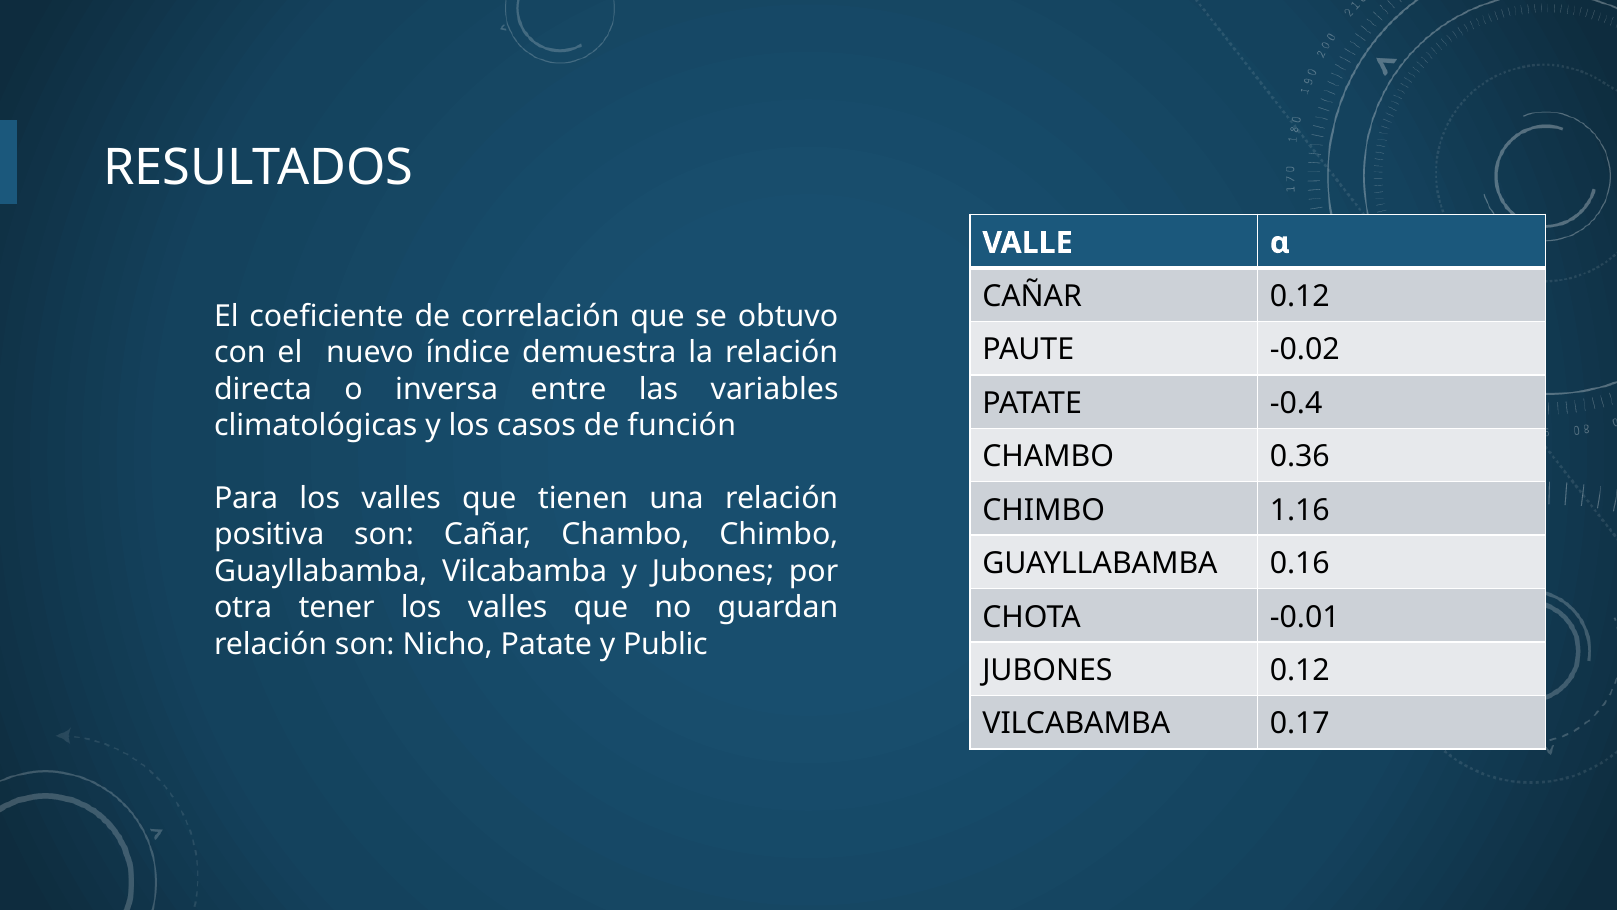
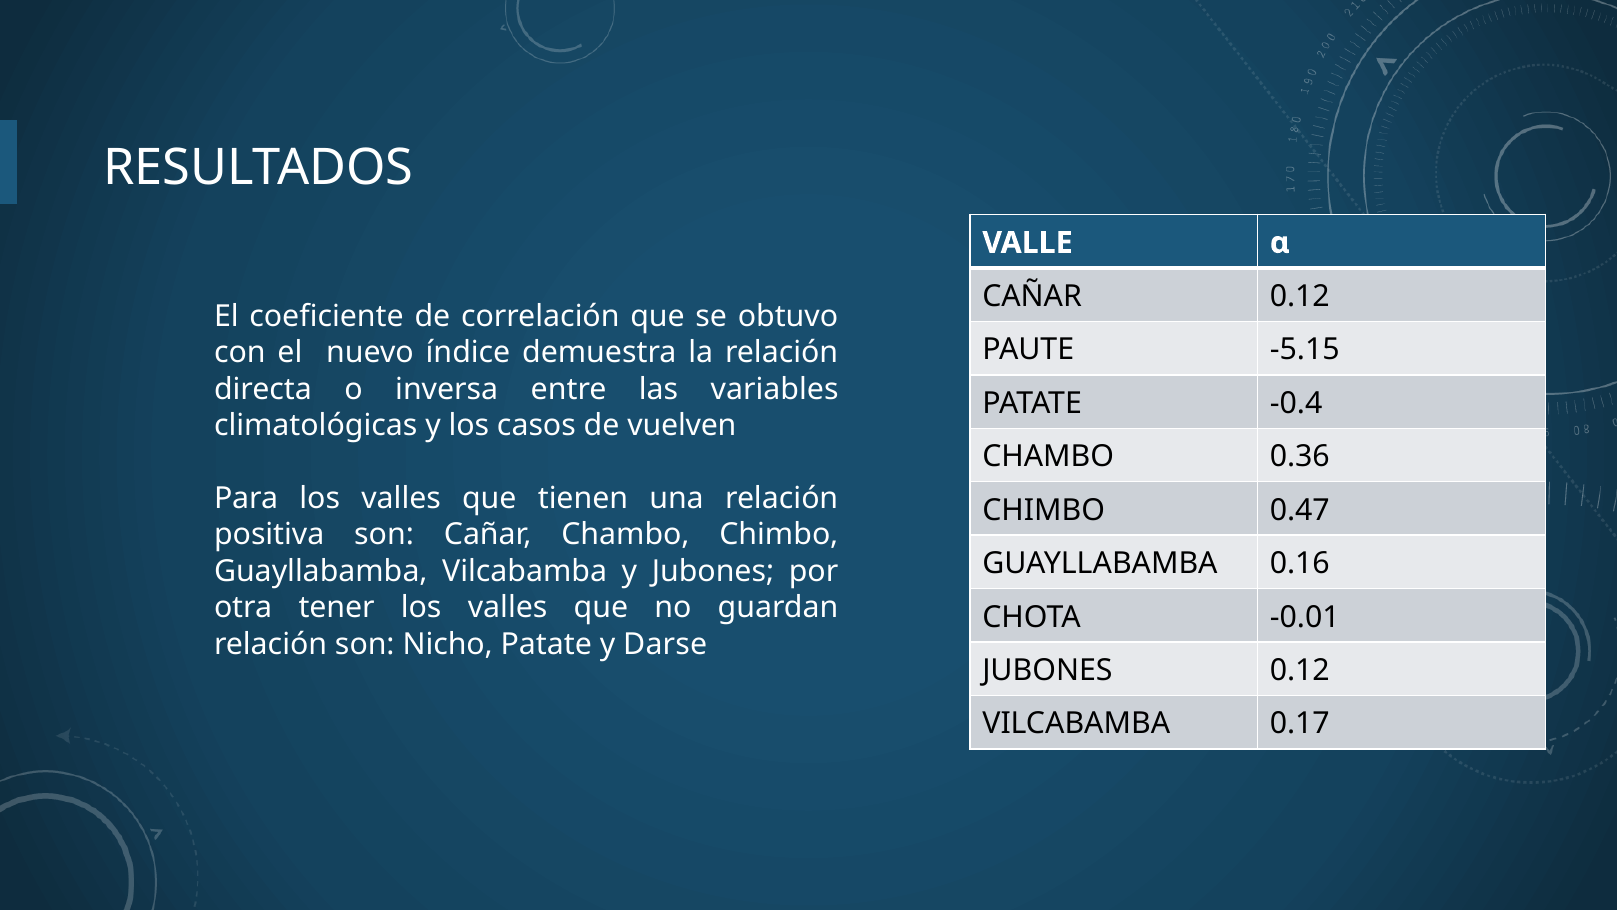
-0.02: -0.02 -> -5.15 (1305, 350)
función: función -> vuelven (682, 425)
1.16: 1.16 -> 0.47 (1300, 510)
Public: Public -> Darse (665, 644)
